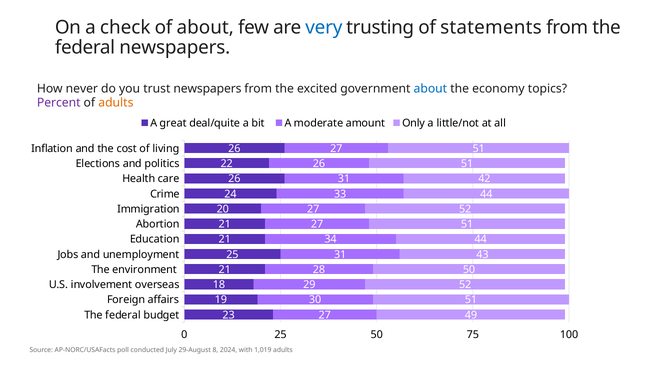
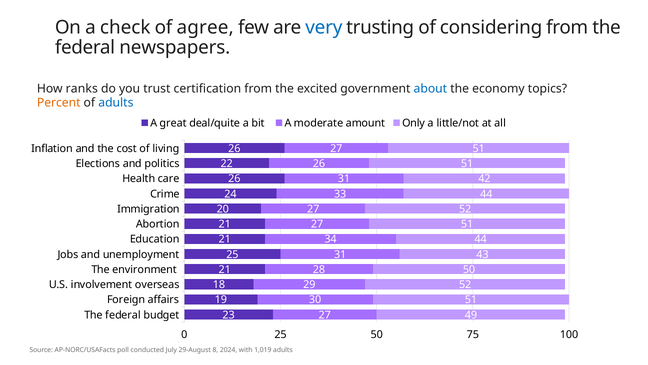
of about: about -> agree (205, 27)
statements: statements -> considering (491, 27)
never: never -> ranks (82, 89)
trust newspapers: newspapers -> certification (207, 89)
Percent colour: purple -> orange (59, 103)
adults colour: orange -> blue (116, 103)
